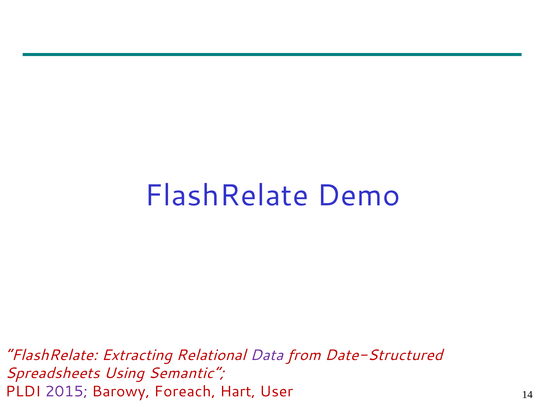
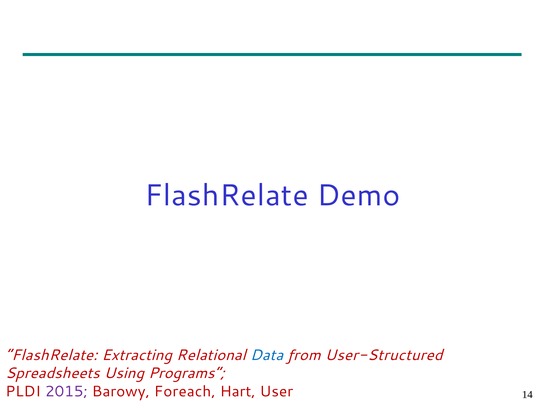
Data colour: purple -> blue (267, 355)
Date-Structured: Date-Structured -> User-Structured (384, 355)
Semantic: Semantic -> Programs (186, 373)
